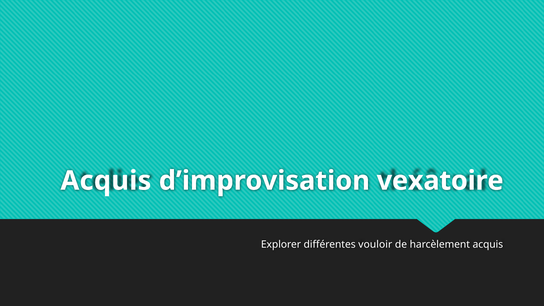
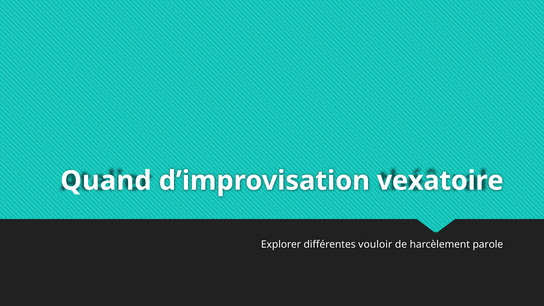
Acquis: Acquis -> Quand (106, 181)
harcèlement acquis: acquis -> parole (488, 245)
